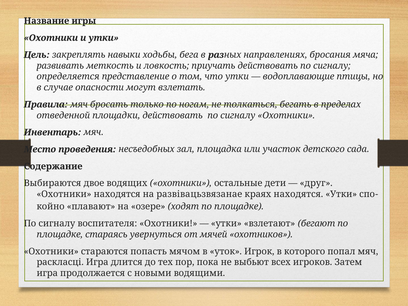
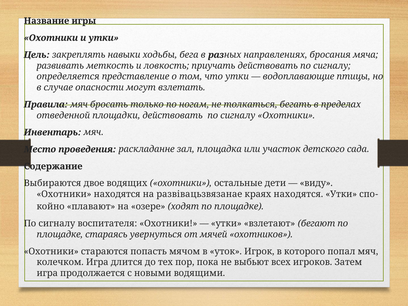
несъедобных: несъедобных -> раскладанне (147, 149)
друг: друг -> виду (316, 183)
раскласці: раскласці -> колечком (60, 262)
